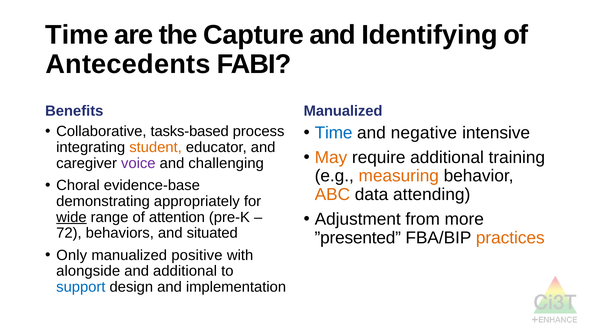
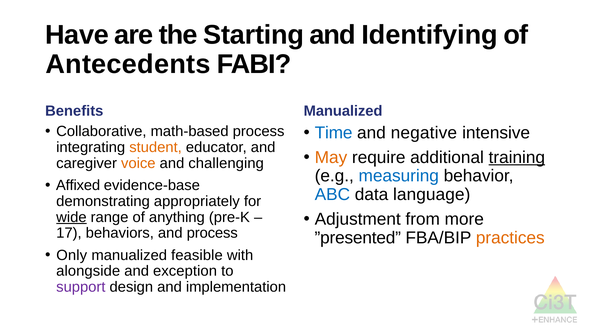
Time: Time -> Have (77, 35)
Capture: Capture -> Starting (254, 35)
tasks-based: tasks-based -> math-based (190, 132)
training underline: none -> present (517, 158)
voice colour: purple -> orange (138, 163)
measuring colour: orange -> blue (399, 176)
Choral: Choral -> Affixed (78, 186)
ABC colour: orange -> blue (332, 195)
attending: attending -> language (432, 195)
attention: attention -> anything (177, 217)
72: 72 -> 17 (69, 233)
and situated: situated -> process (212, 233)
positive: positive -> feasible (197, 256)
and additional: additional -> exception (185, 271)
support colour: blue -> purple (81, 287)
